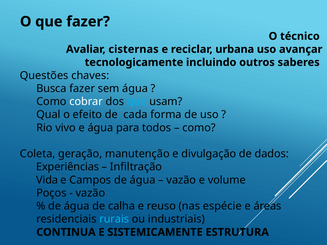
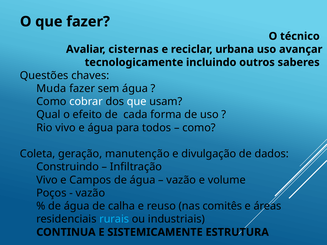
Busca: Busca -> Muda (51, 89)
que colour: light blue -> white (137, 102)
Experiências: Experiências -> Construindo (68, 167)
Vida: Vida -> Vivo (47, 180)
espécie: espécie -> comitês (222, 206)
